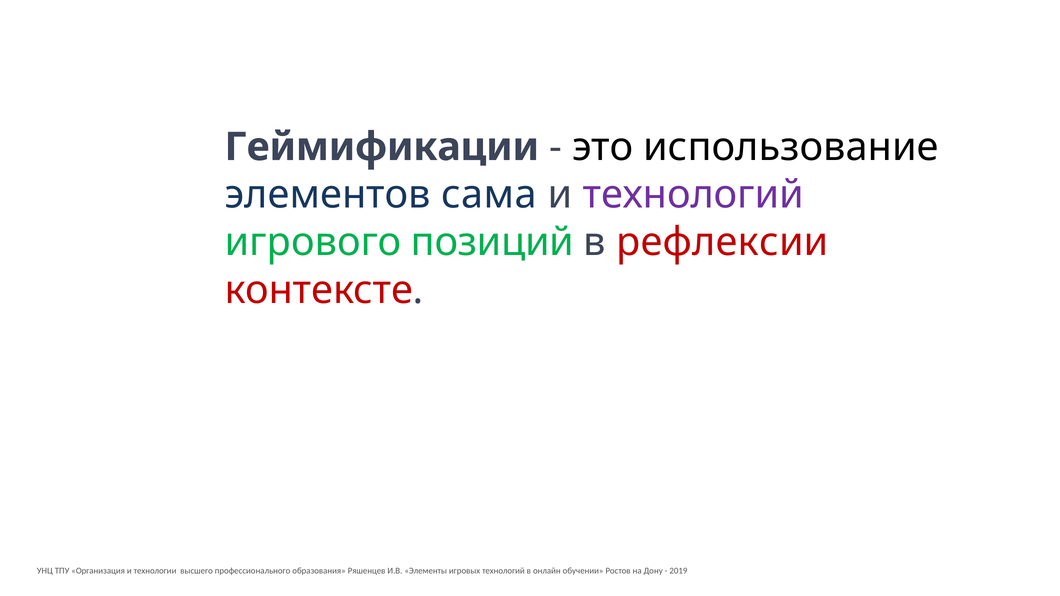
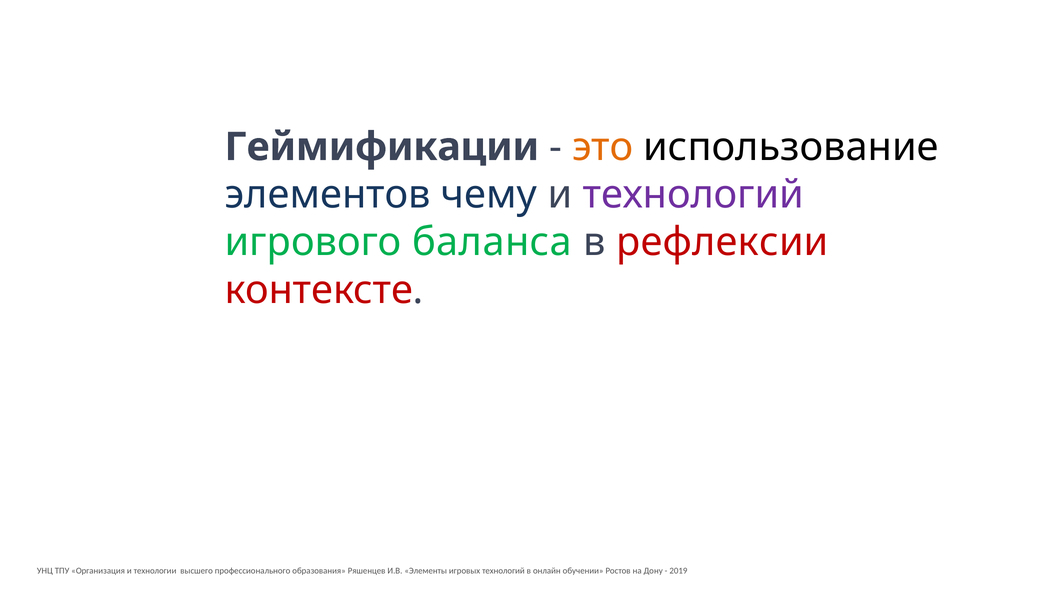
это colour: black -> orange (603, 147)
сама: сама -> чему (489, 195)
позиций: позиций -> баланса (492, 242)
